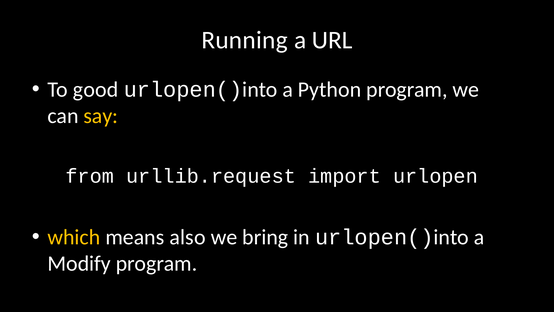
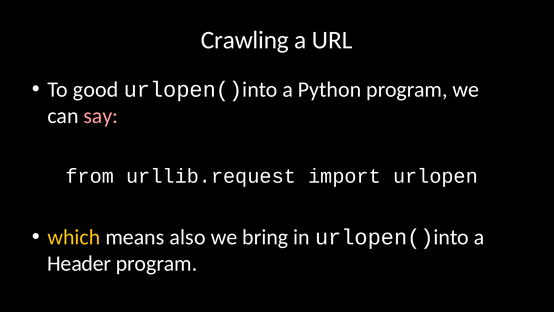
Running: Running -> Crawling (245, 40)
say colour: yellow -> pink (101, 116)
Modify: Modify -> Header (79, 263)
